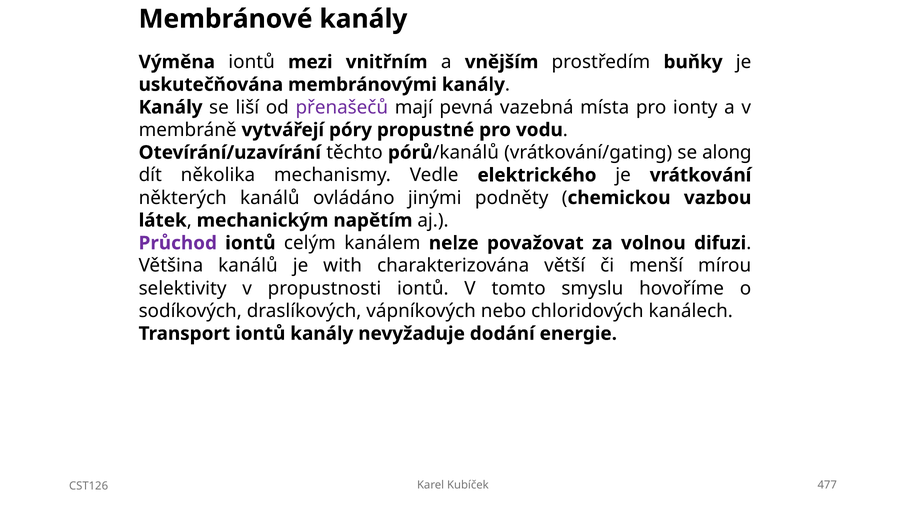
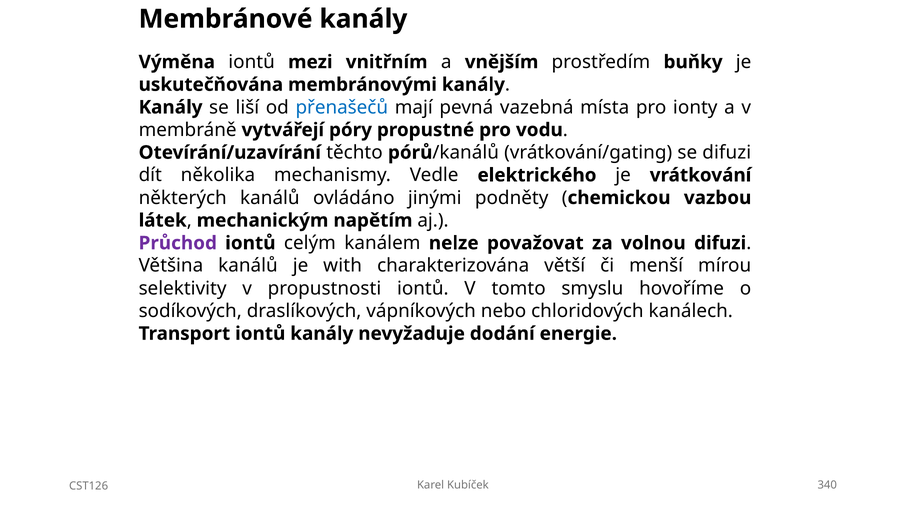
přenašečů colour: purple -> blue (342, 107)
se along: along -> difuzi (727, 153)
477: 477 -> 340 (827, 486)
